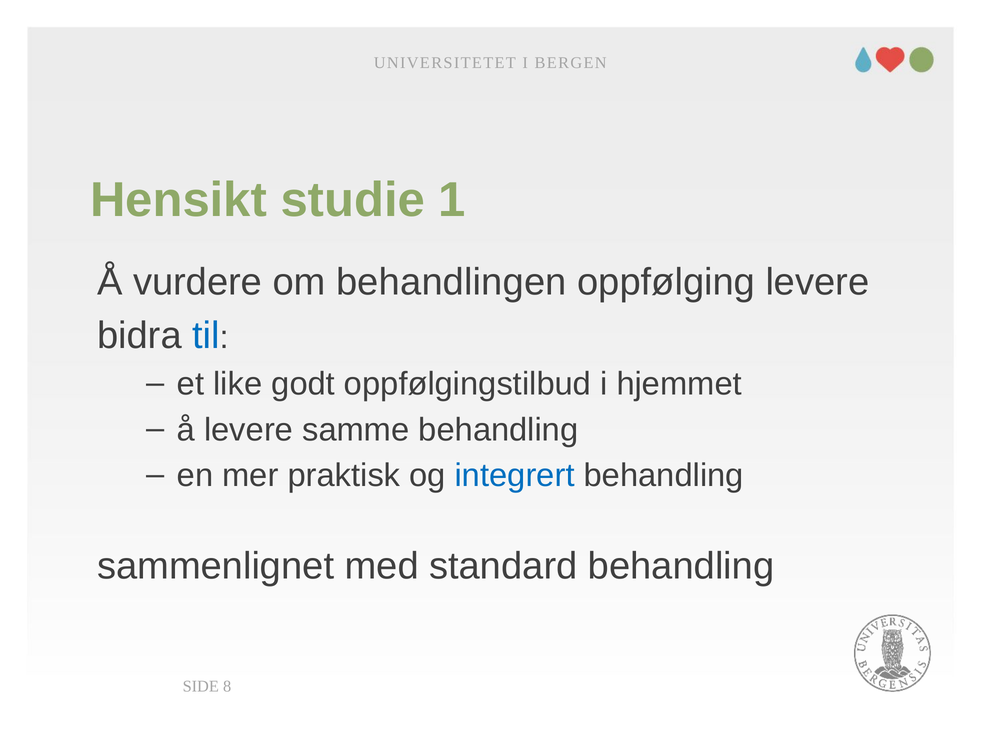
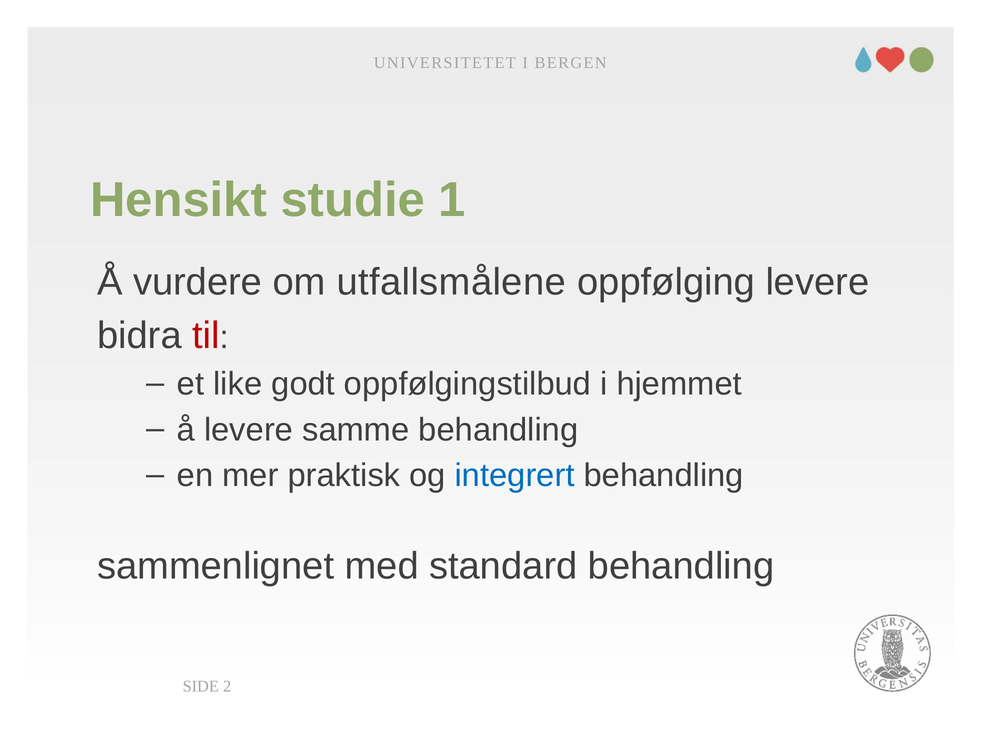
behandlingen: behandlingen -> utfallsmålene (451, 283)
til colour: blue -> red (206, 336)
8: 8 -> 2 (227, 687)
